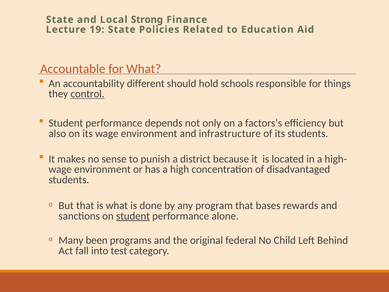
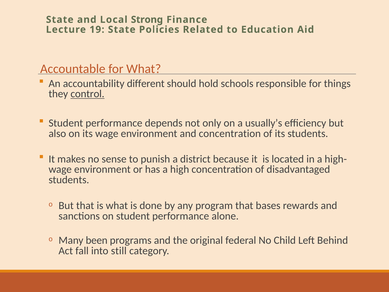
factors’s: factors’s -> usually’s (264, 123)
and infrastructure: infrastructure -> concentration (230, 133)
student underline: present -> none (133, 216)
test: test -> still (119, 251)
